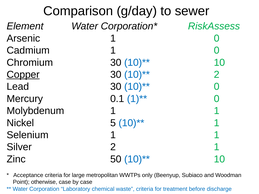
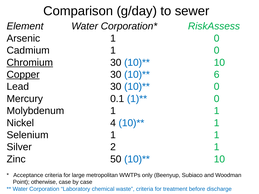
Chromium underline: none -> present (30, 63)
2: 2 -> 6 (217, 75)
5: 5 -> 4 (113, 123)
